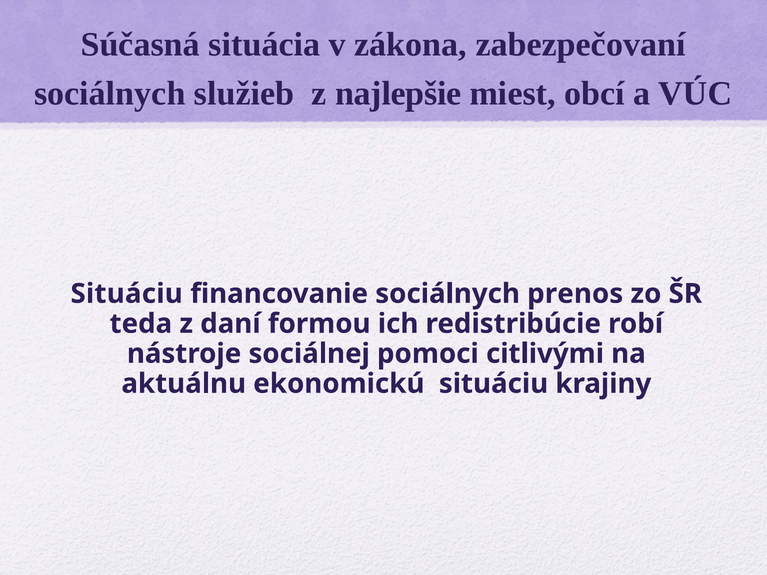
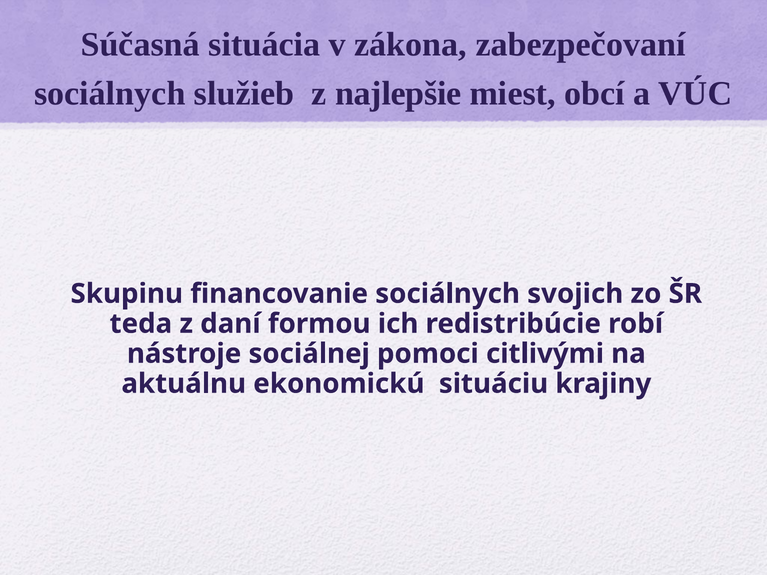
Situáciu: Situáciu -> Skupinu (127, 294)
prenos: prenos -> svojich (575, 294)
